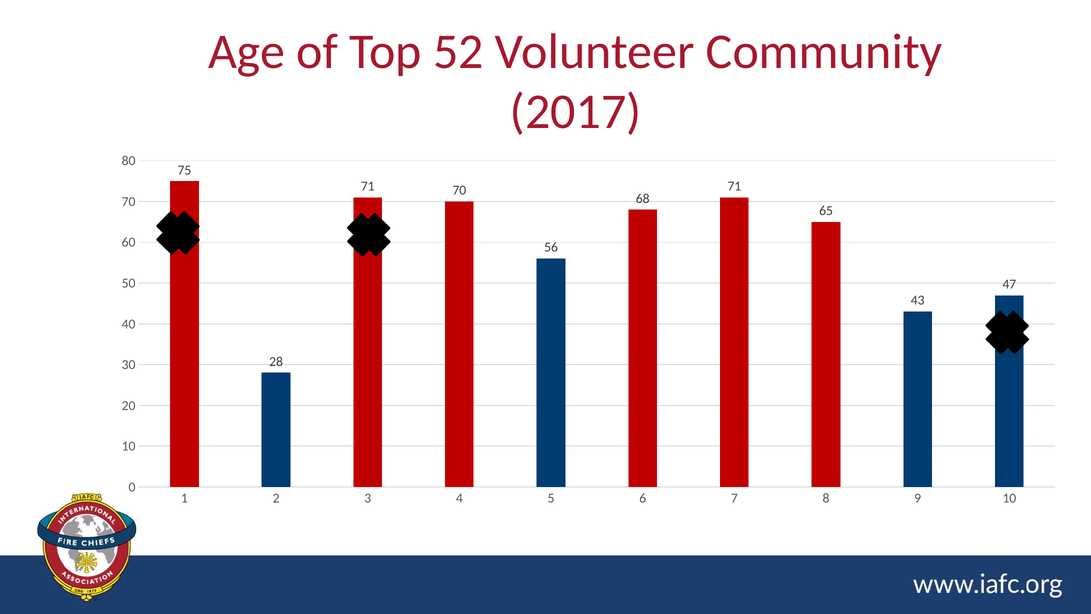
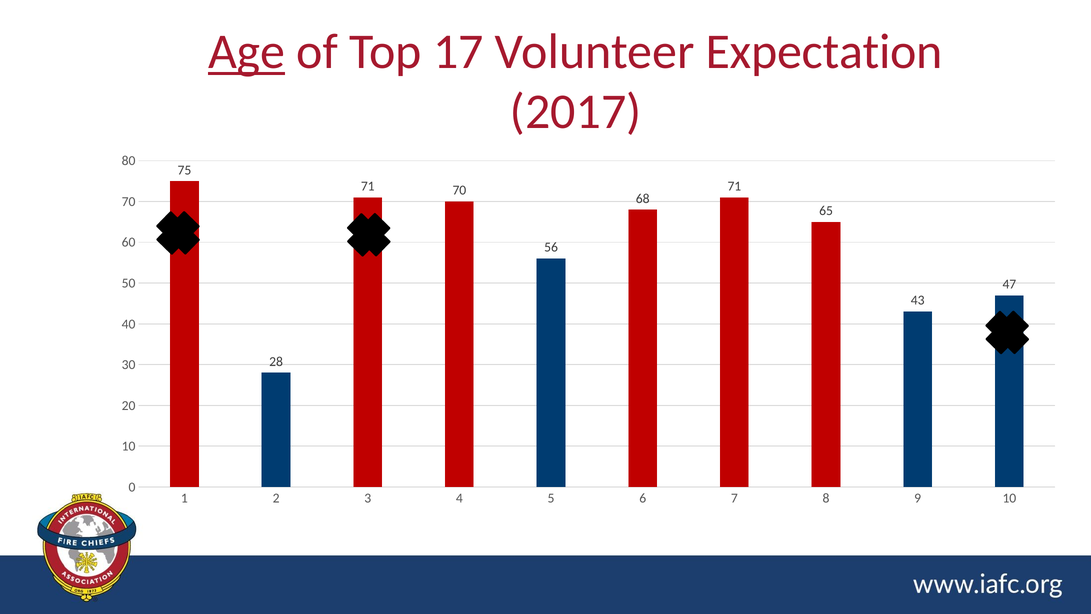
Age underline: none -> present (247, 52)
52: 52 -> 17 (458, 52)
Community: Community -> Expectation (824, 52)
